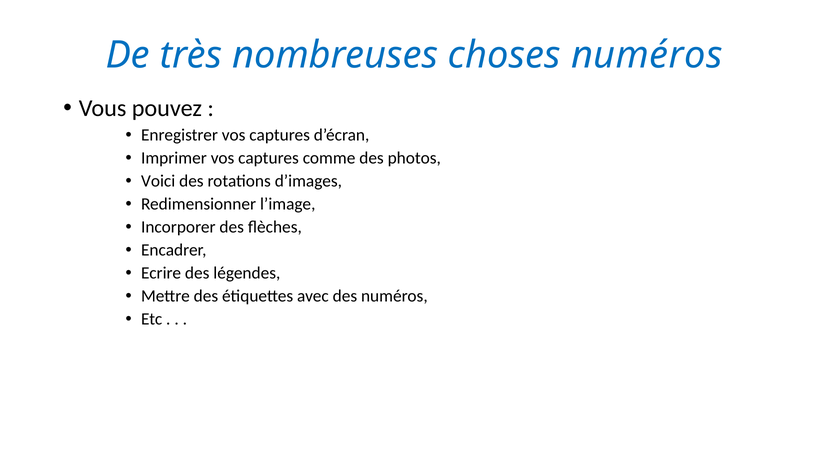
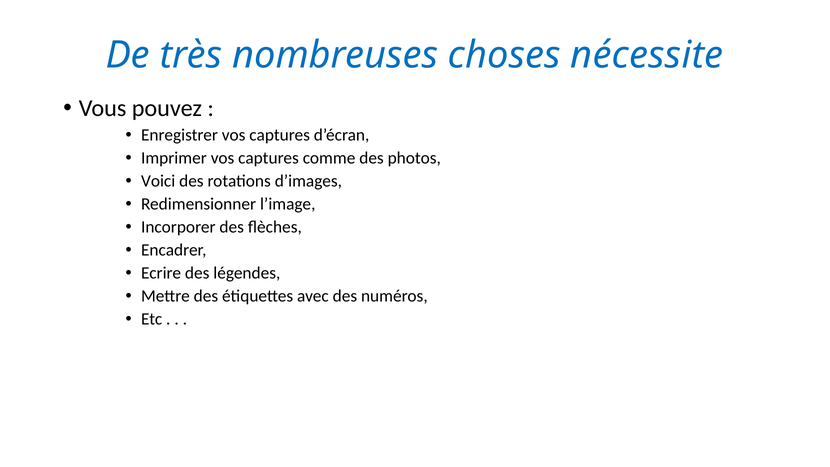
choses numéros: numéros -> nécessite (647, 55)
